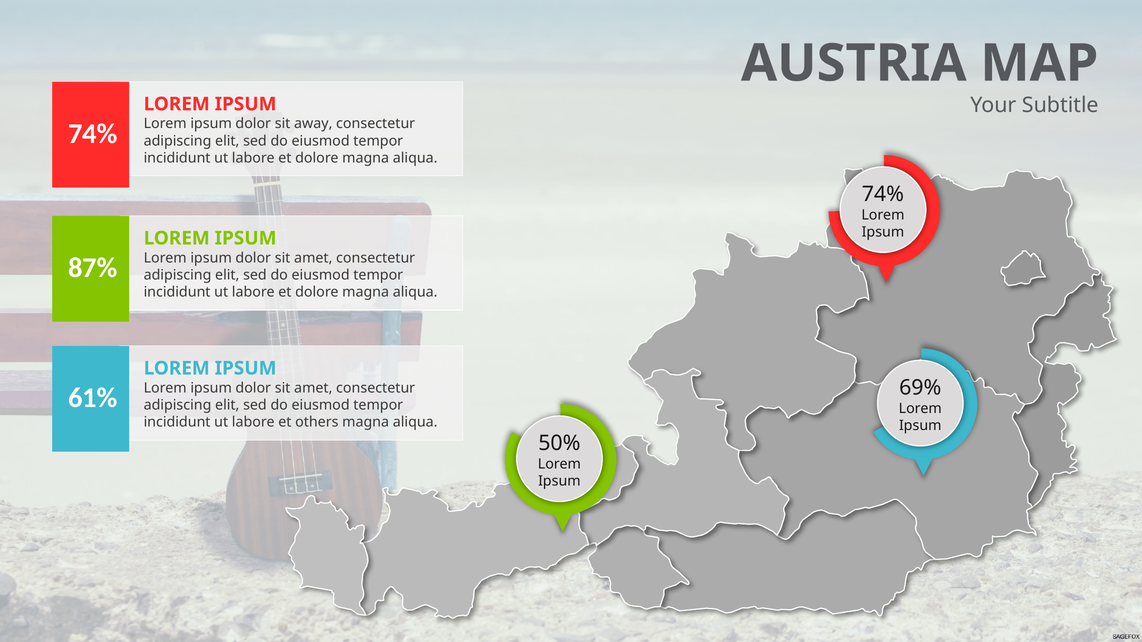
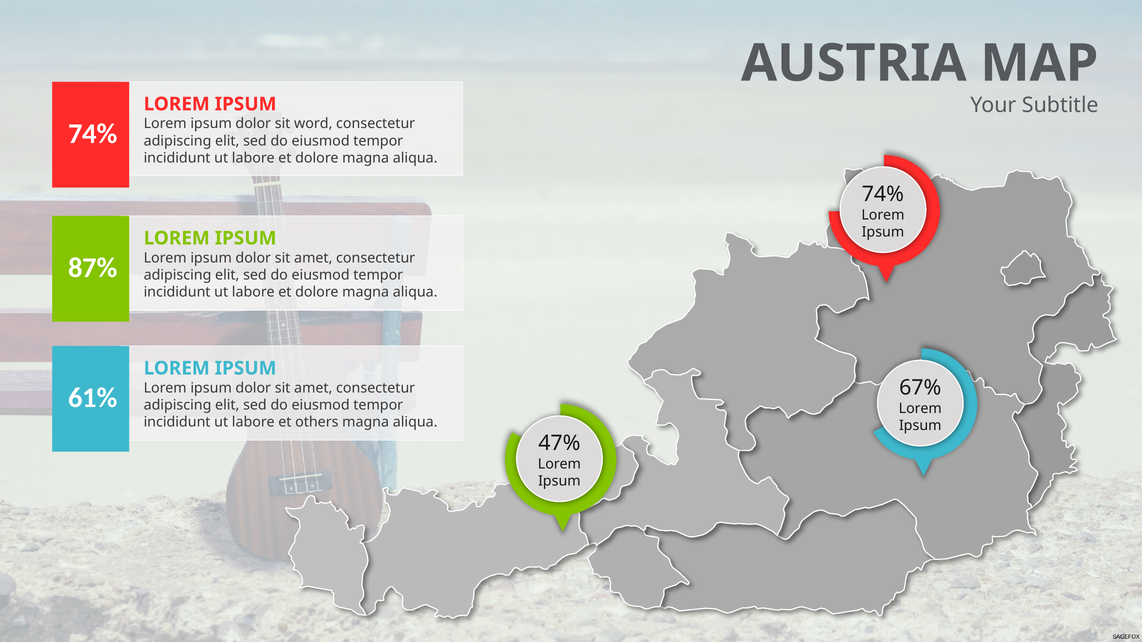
away: away -> word (313, 124)
69%: 69% -> 67% (920, 388)
50%: 50% -> 47% (559, 443)
